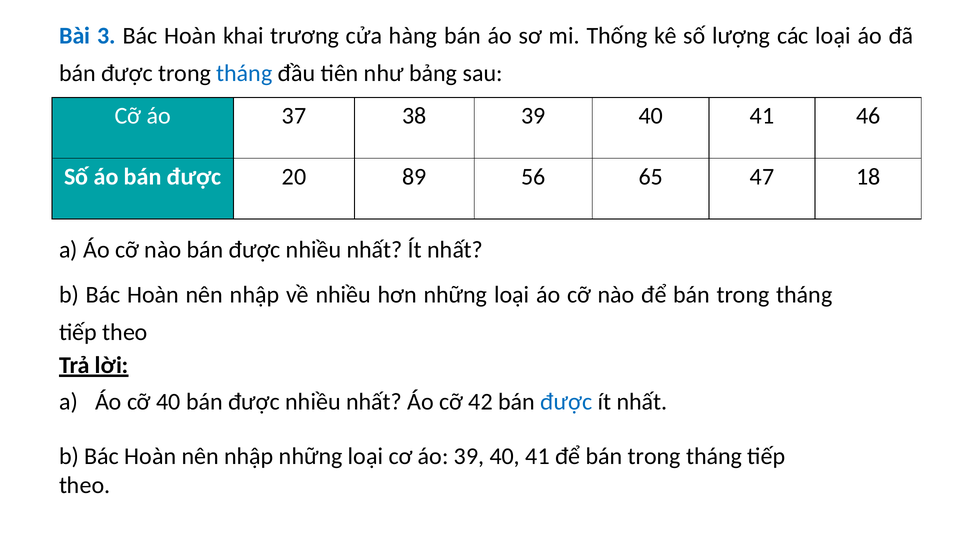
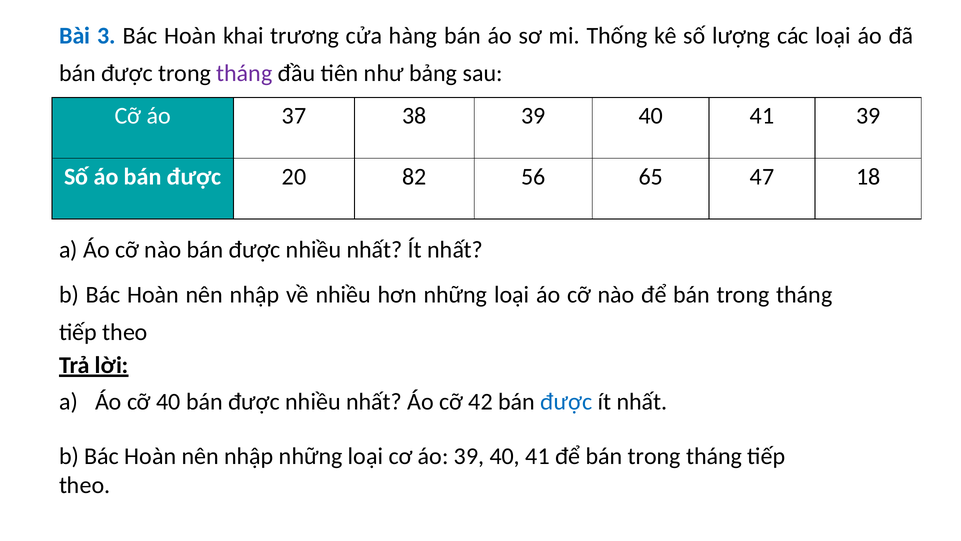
tháng colour: blue -> purple (244, 73)
41 46: 46 -> 39 (868, 116)
89: 89 -> 82 (414, 177)
